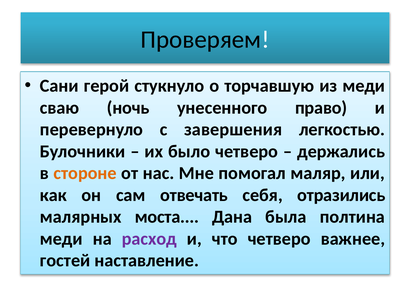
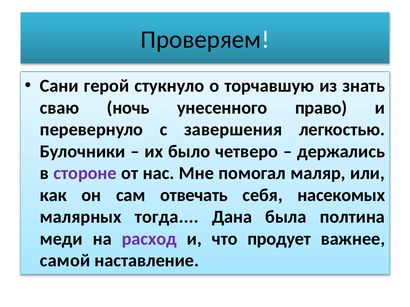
из меди: меди -> знать (364, 86)
стороне colour: orange -> purple (85, 173)
отразились: отразились -> насекомых (341, 195)
моста: моста -> тогда (167, 217)
что четверо: четверо -> продует (279, 239)
гостей: гостей -> самой (65, 261)
